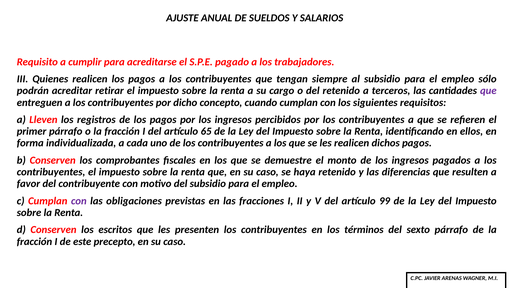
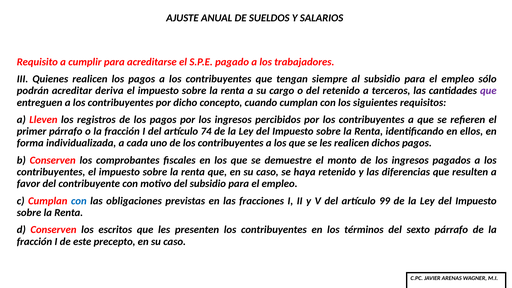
retirar: retirar -> deriva (109, 91)
65: 65 -> 74 (206, 131)
con colour: purple -> blue (79, 201)
